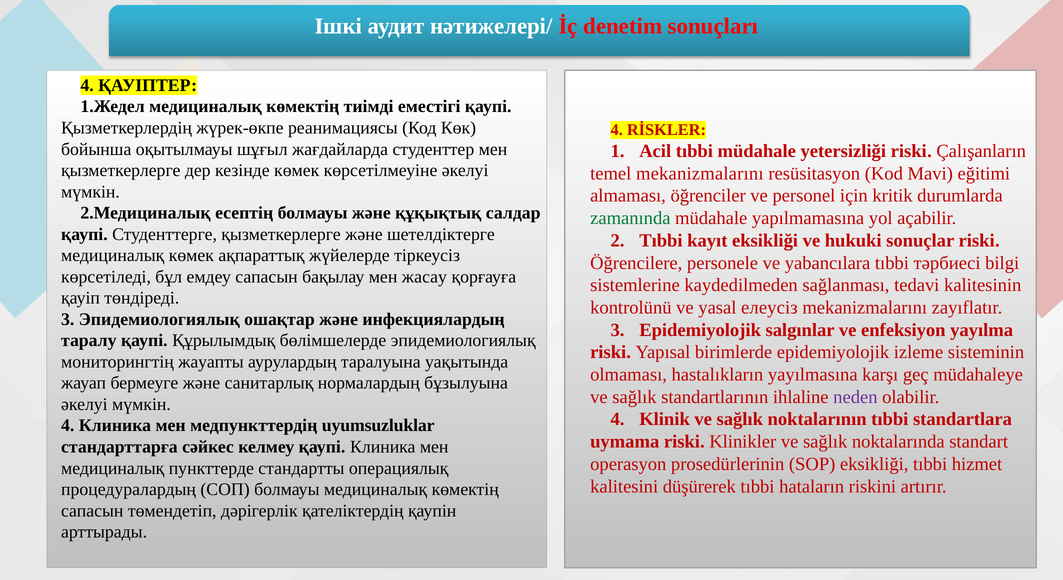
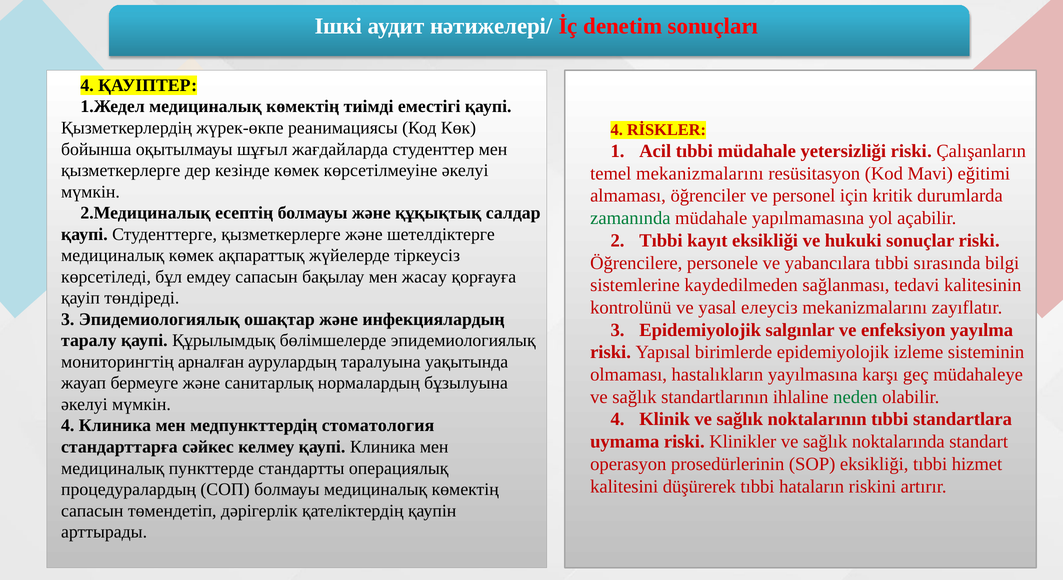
тәрбиесі: тәрбиесі -> sırasında (947, 263)
жауапты: жауапты -> арналған (211, 362)
neden colour: purple -> green (855, 397)
uyumsuzluklar: uyumsuzluklar -> стоматология (378, 426)
